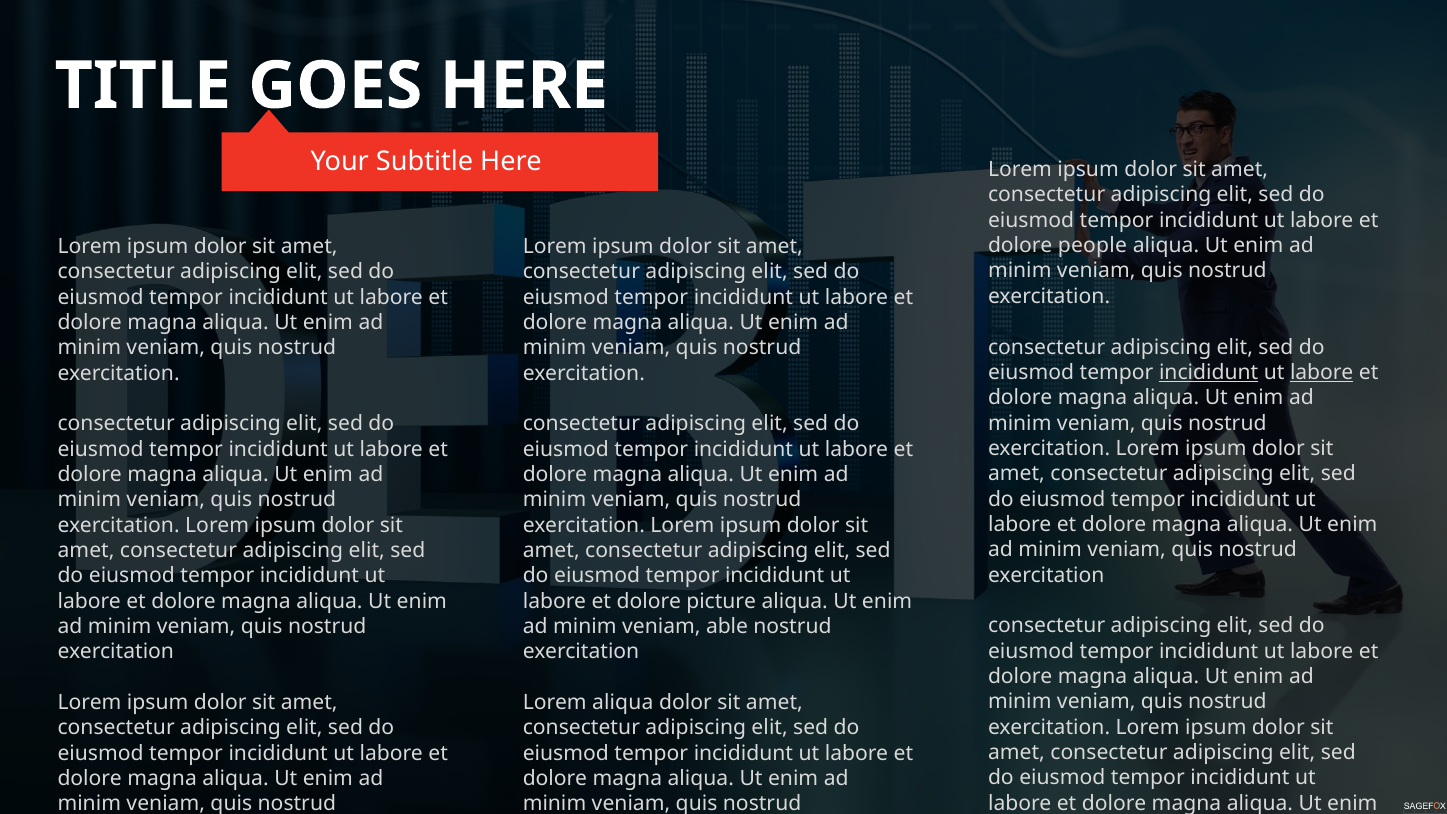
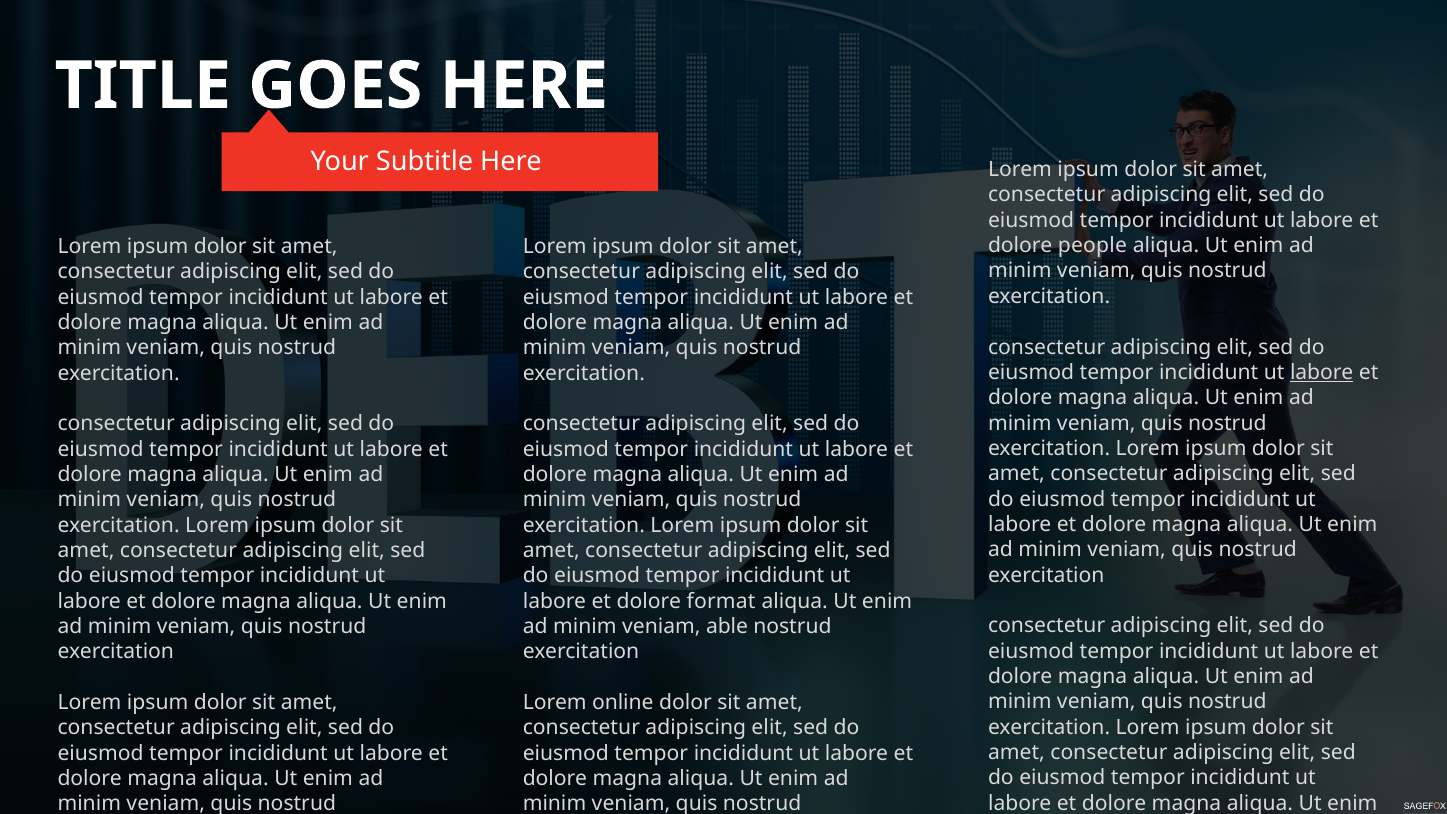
incididunt underline: present -> none (1209, 372)
picture: picture -> format (721, 601)
Lorem aliqua: aliqua -> online (623, 702)
